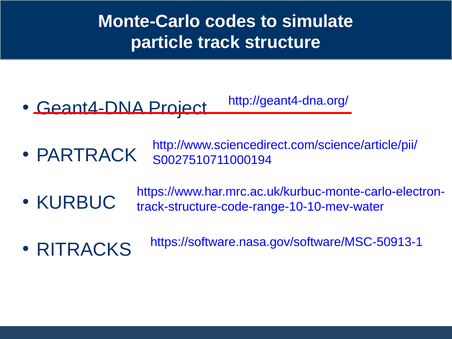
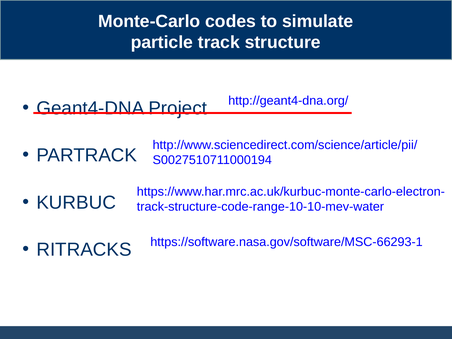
https://software.nasa.gov/software/MSC-50913-1: https://software.nasa.gov/software/MSC-50913-1 -> https://software.nasa.gov/software/MSC-66293-1 (287, 242)
